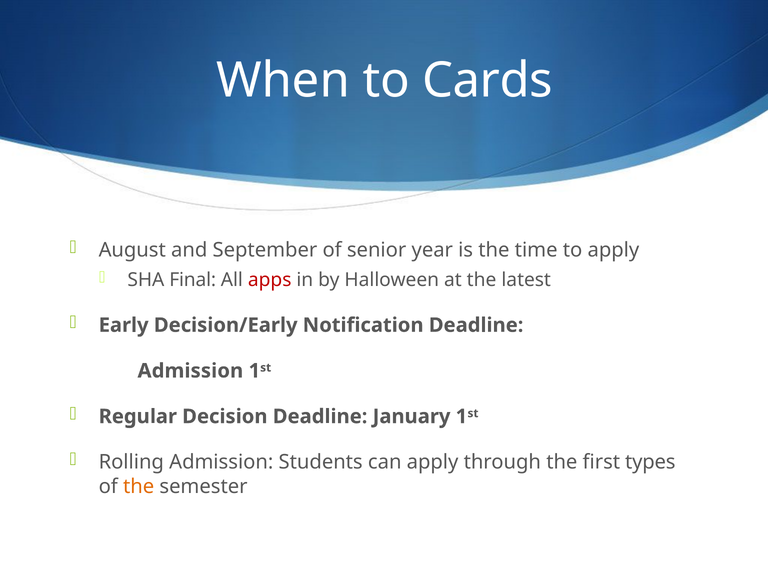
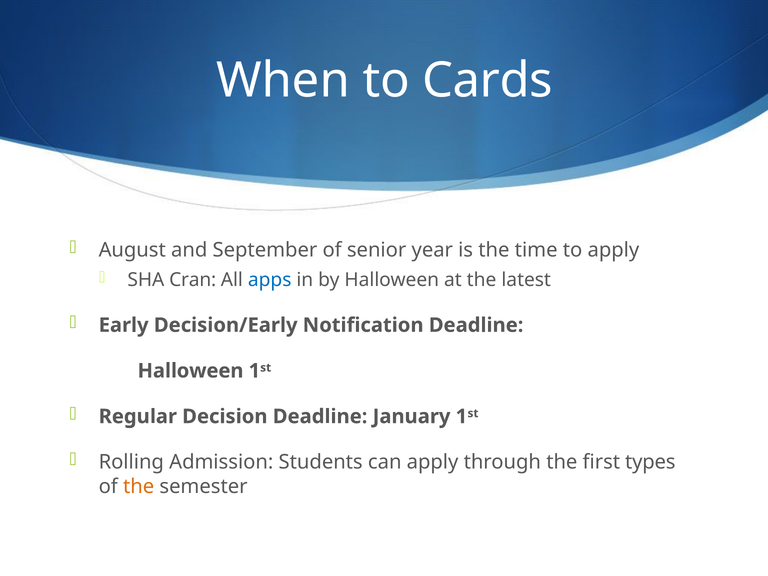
Final: Final -> Cran (193, 280)
apps colour: red -> blue (270, 280)
Admission: Admission -> Halloween (191, 371)
